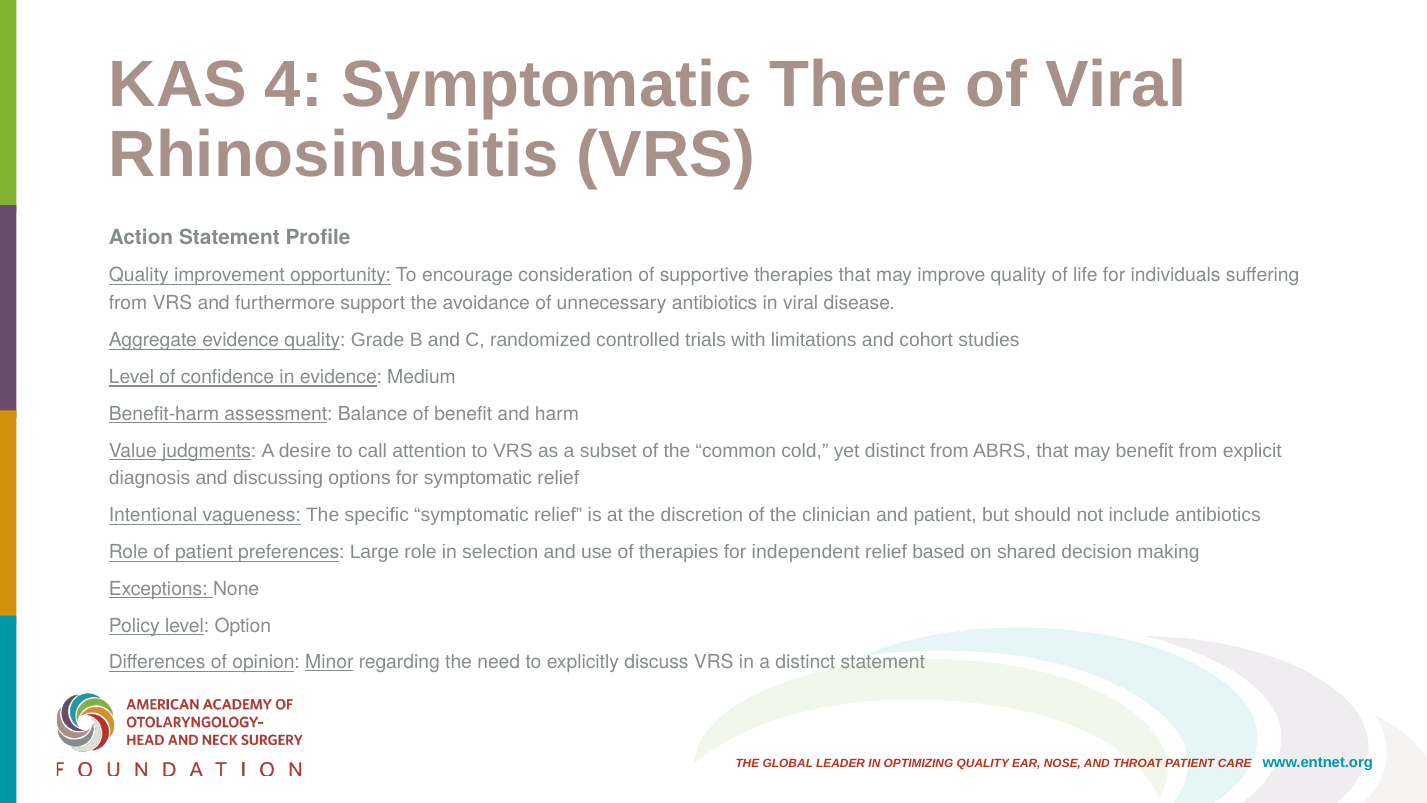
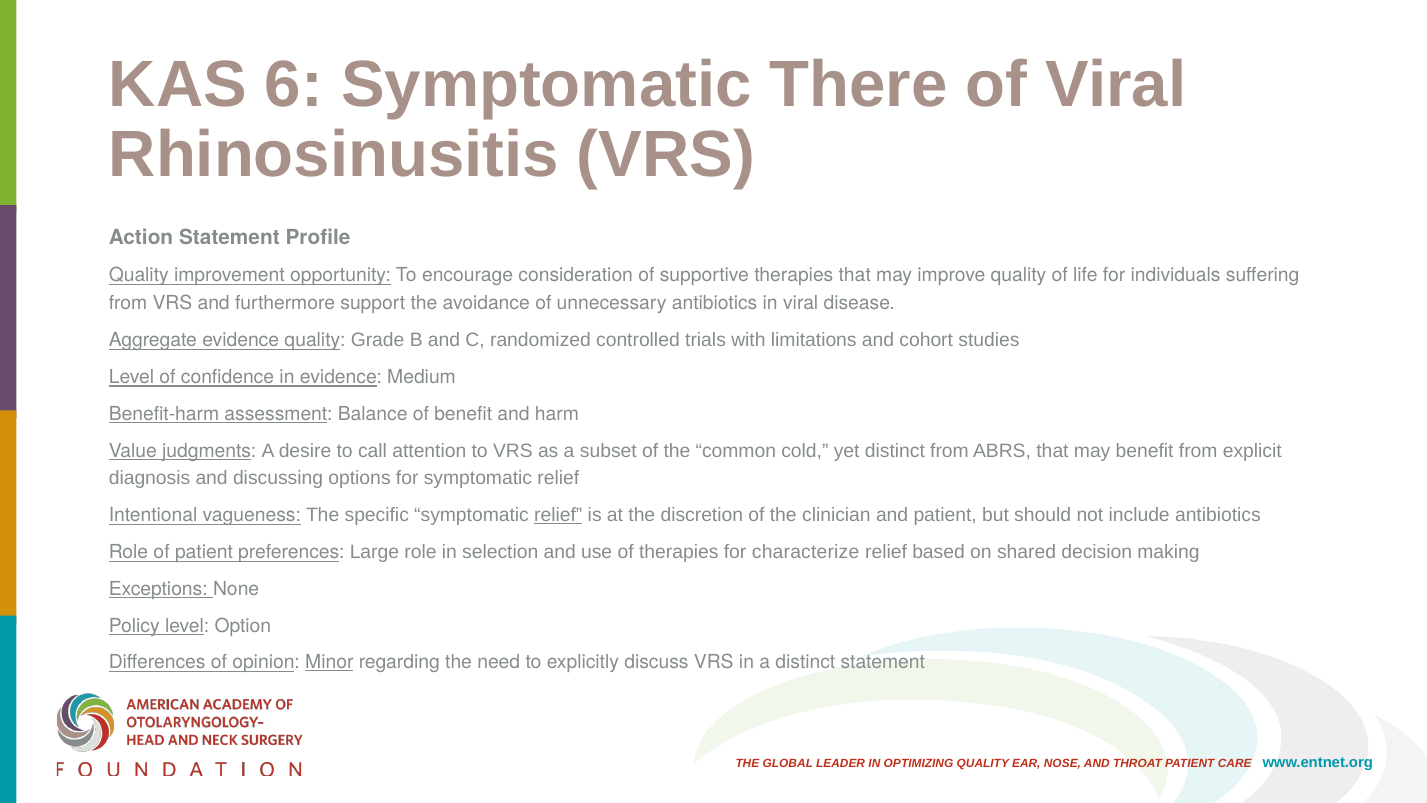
4: 4 -> 6 (294, 85)
relief underline: none -> present (558, 515)
independent: independent -> characterize (806, 552)
